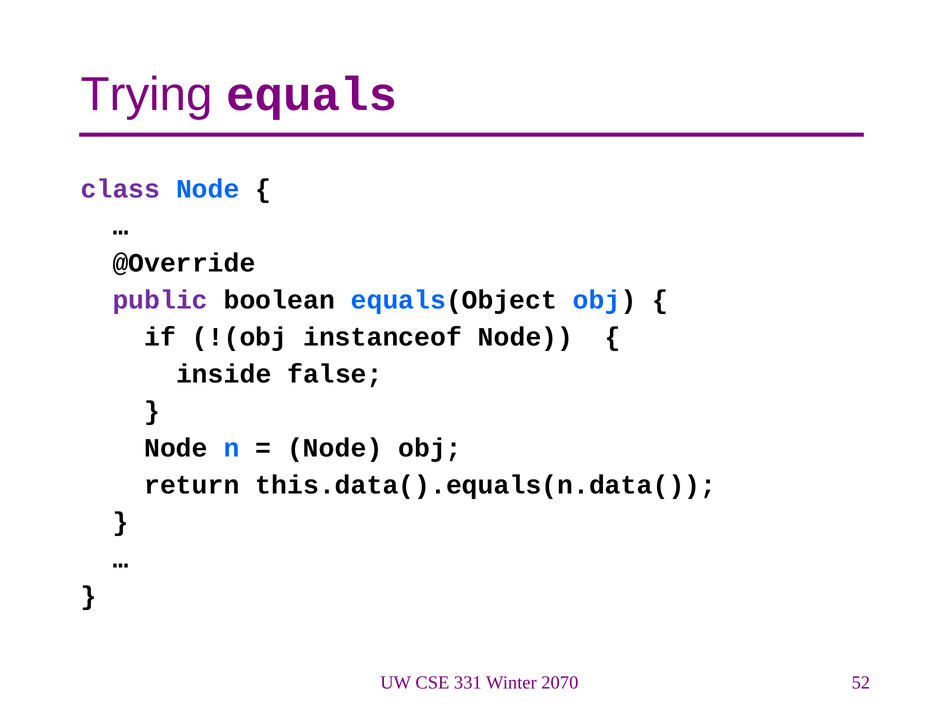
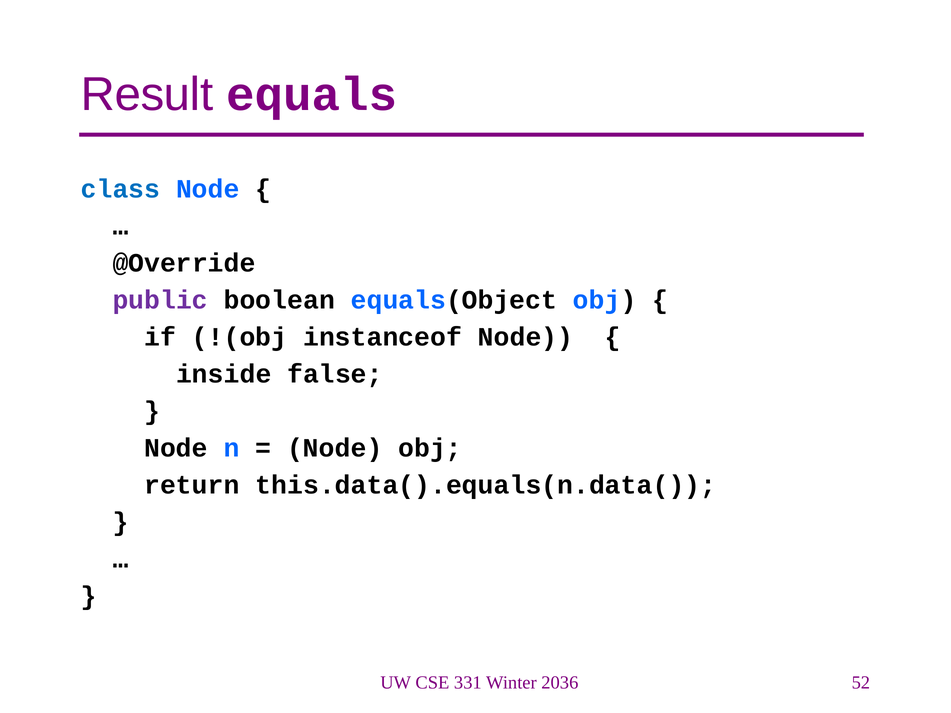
Trying: Trying -> Result (147, 94)
class colour: purple -> blue (120, 189)
2070: 2070 -> 2036 (560, 683)
